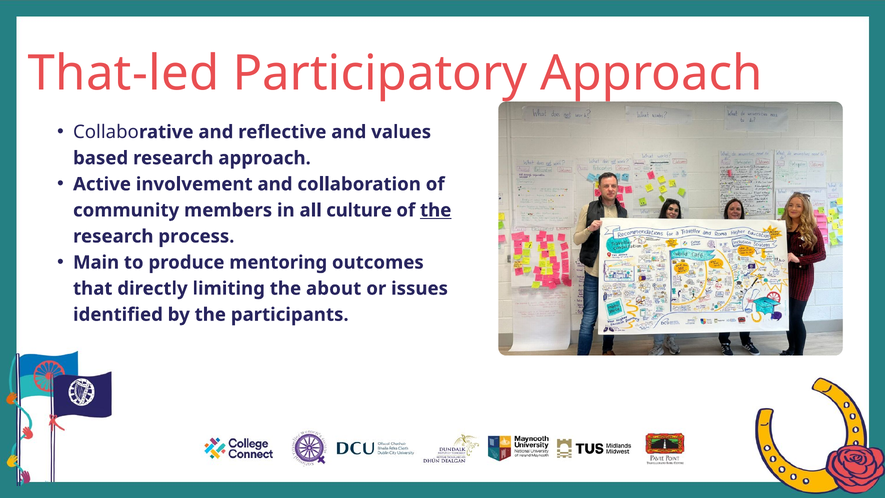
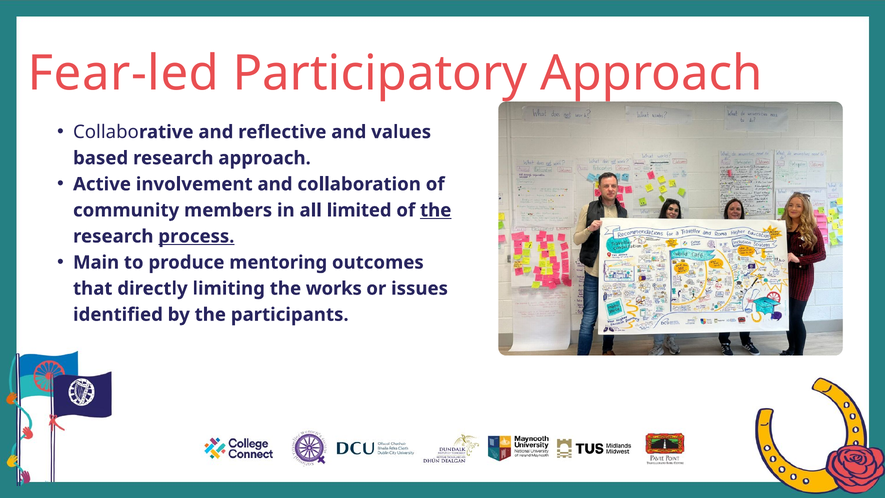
That-led: That-led -> Fear-led (124, 73)
culture: culture -> limited (359, 210)
process underline: none -> present (196, 236)
about: about -> works (334, 288)
